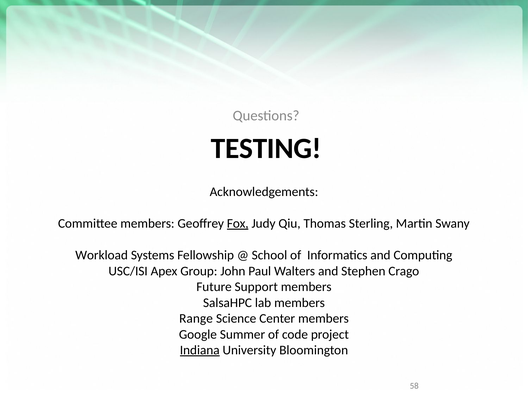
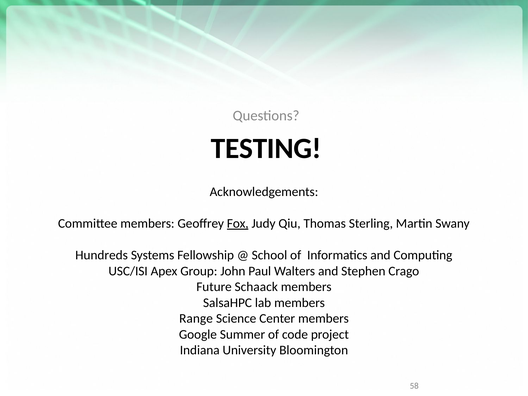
Workload: Workload -> Hundreds (102, 255)
Support: Support -> Schaack (256, 287)
Indiana underline: present -> none (200, 350)
